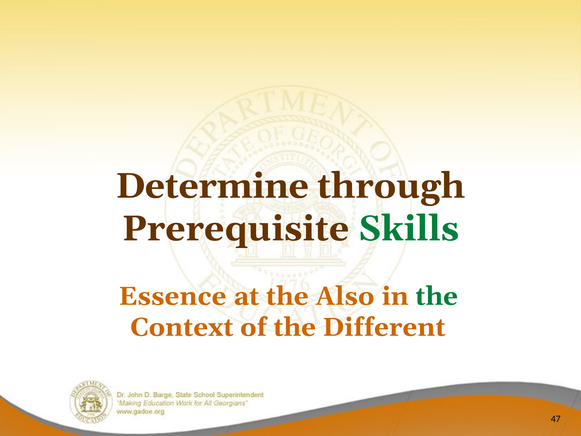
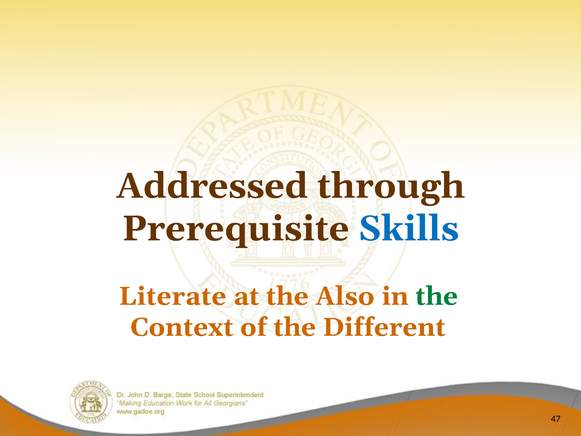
Determine: Determine -> Addressed (212, 186)
Skills colour: green -> blue (409, 229)
Essence: Essence -> Literate (173, 296)
